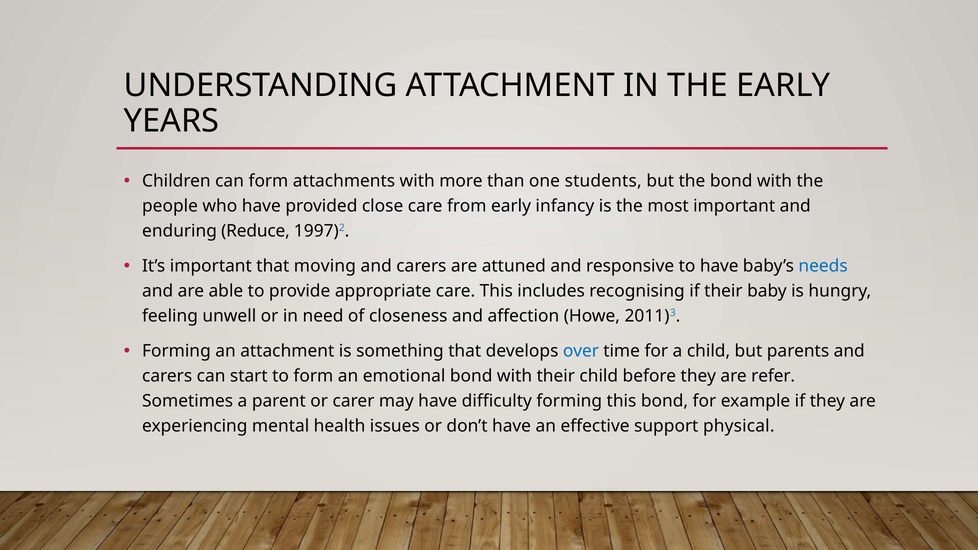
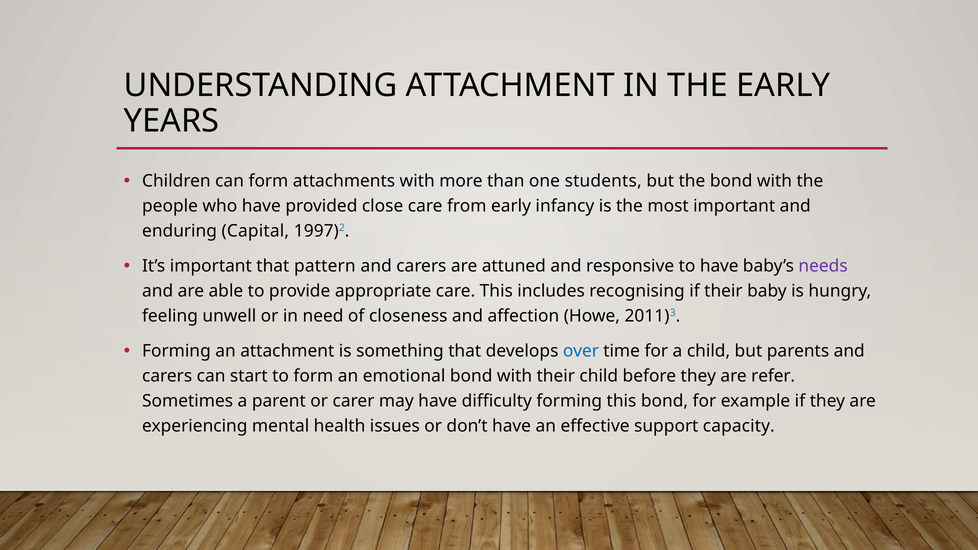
Reduce: Reduce -> Capital (255, 231)
moving: moving -> pattern (325, 266)
needs colour: blue -> purple (823, 266)
physical: physical -> capacity (739, 426)
